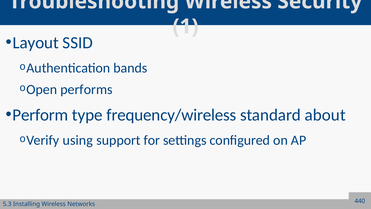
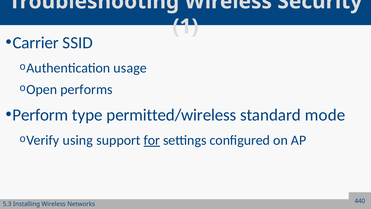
Layout: Layout -> Carrier (36, 43)
bands: bands -> usage (130, 68)
frequency/wireless: frequency/wireless -> permitted/wireless (171, 115)
about: about -> mode (325, 115)
for underline: none -> present (152, 140)
